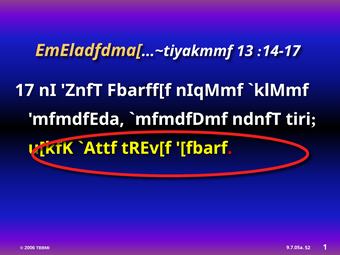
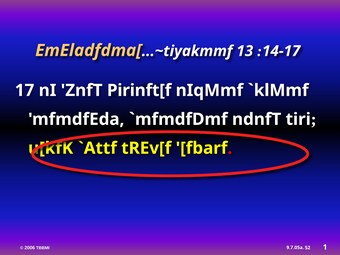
Fbarff[f: Fbarff[f -> Pirinft[f (139, 90)
